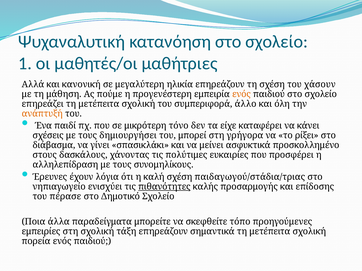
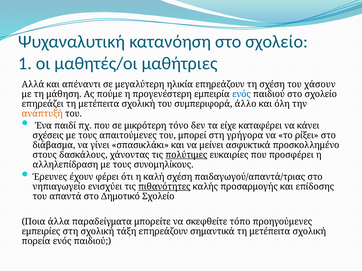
κανονική: κανονική -> απέναντι (81, 84)
ενός colour: orange -> blue (241, 94)
δημιουργήσει: δημιουργήσει -> απαιτούμενες (128, 136)
πολύτιμες underline: none -> present (186, 155)
λόγια: λόγια -> φέρει (107, 177)
παιδαγωγού/στάδια/τριας: παιδαγωγού/στάδια/τριας -> παιδαγωγού/απαντά/τριας (250, 177)
πέρασε: πέρασε -> απαντά (65, 197)
